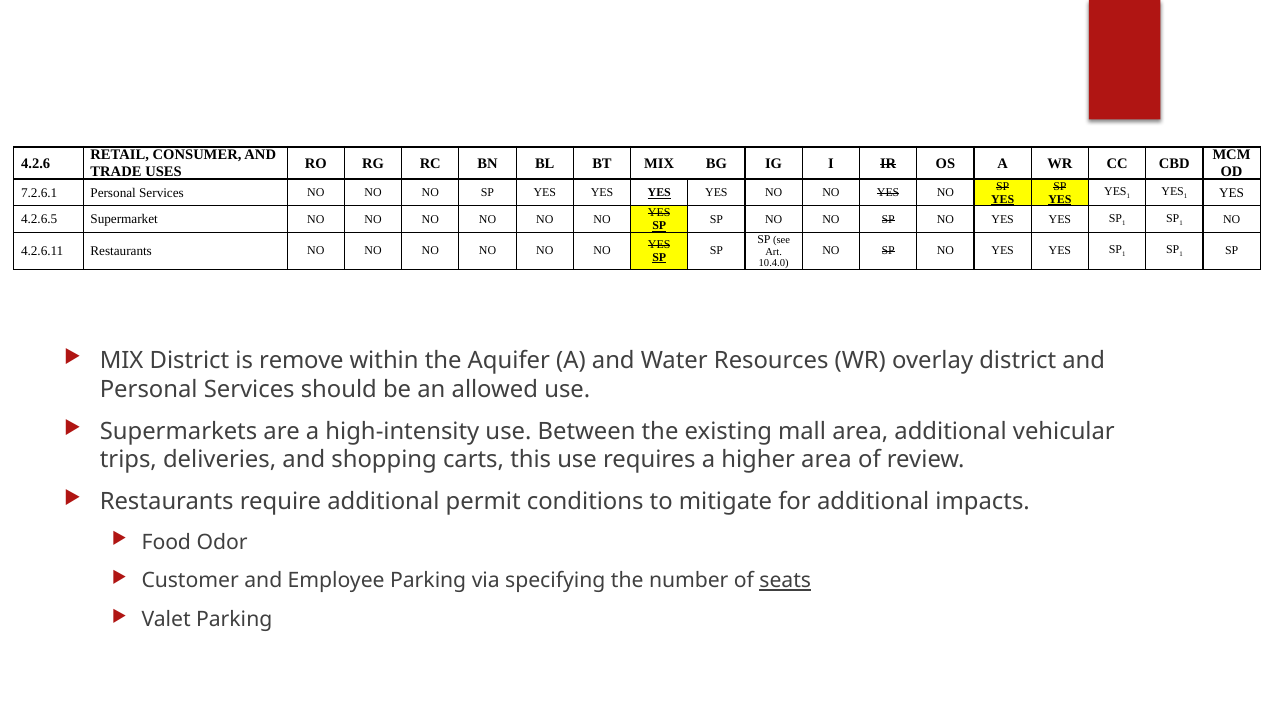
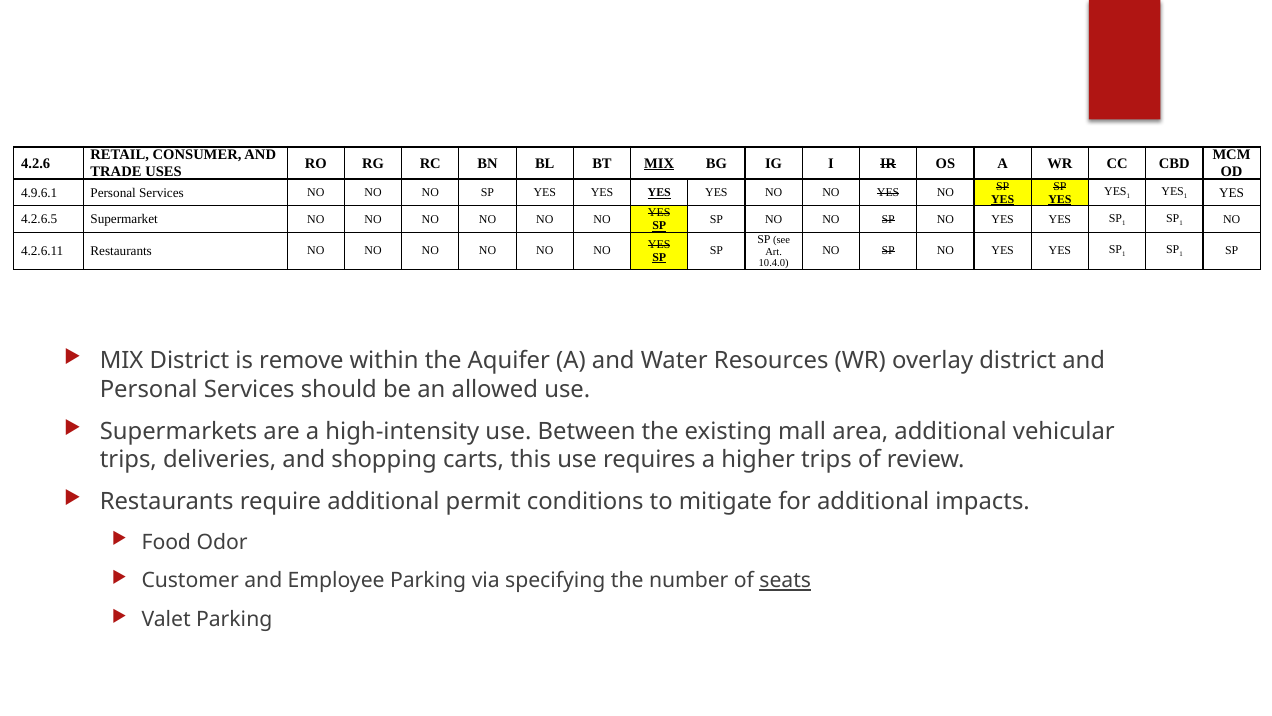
MIX underline: none -> present (659, 163)
7.2.6.1: 7.2.6.1 -> 4.9.6.1 (39, 193)
higher area: area -> trips (826, 460)
